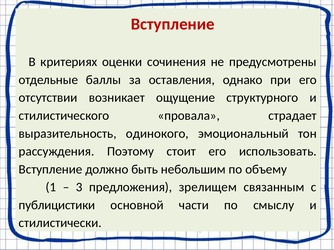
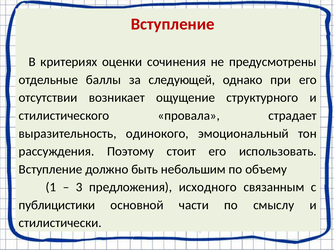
оставления: оставления -> следующей (182, 80)
зрелищем: зрелищем -> исходного (208, 188)
